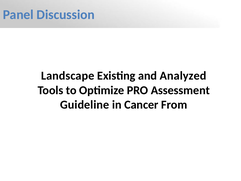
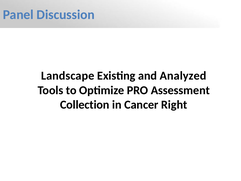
Guideline: Guideline -> Collection (85, 105)
From: From -> Right (174, 105)
